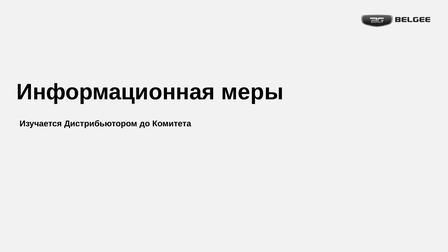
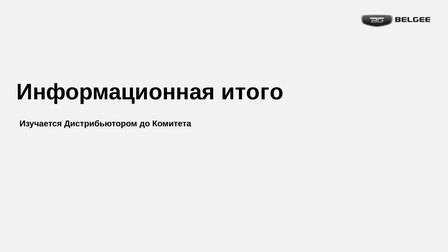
меры: меры -> итого (252, 92)
